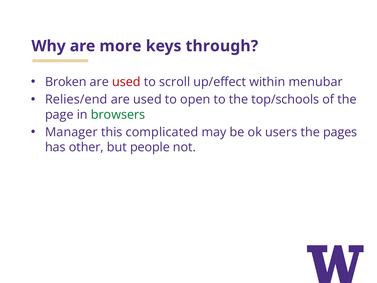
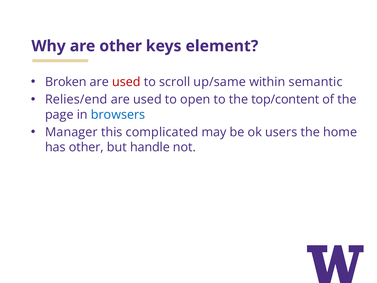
are more: more -> other (121, 46)
through: through -> element (222, 46)
up/effect: up/effect -> up/same (220, 82)
menubar: menubar -> semantic (316, 82)
top/schools: top/schools -> top/content (285, 99)
browsers colour: green -> blue (118, 115)
pages: pages -> home (340, 132)
people: people -> handle (150, 147)
